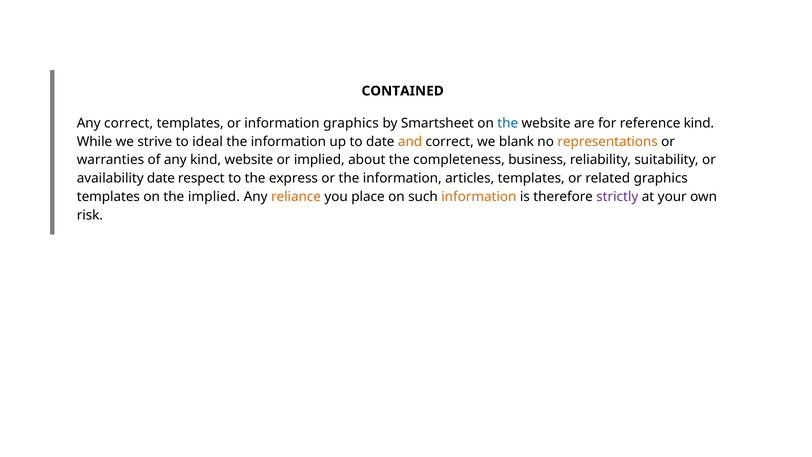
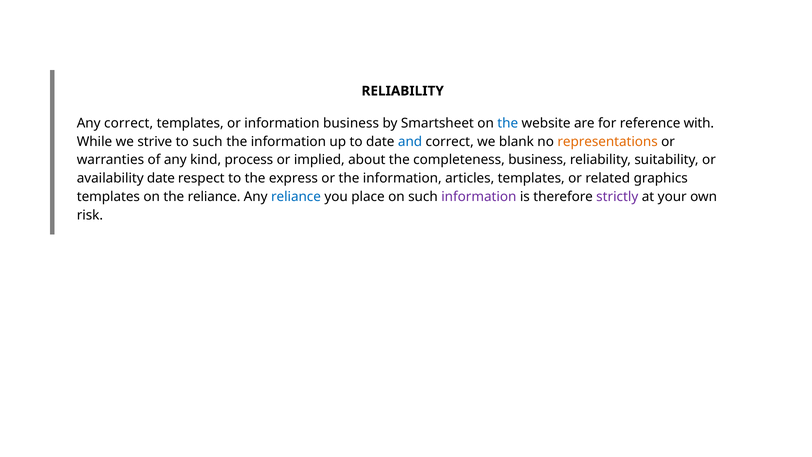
CONTAINED: CONTAINED -> RELIABILITY (403, 91)
information graphics: graphics -> business (351, 123)
reference kind: kind -> with (699, 123)
to ideal: ideal -> such (208, 141)
and colour: orange -> blue (410, 141)
kind website: website -> process (249, 160)
the implied: implied -> reliance (214, 197)
reliance colour: orange -> blue (296, 197)
information colour: orange -> purple (479, 197)
